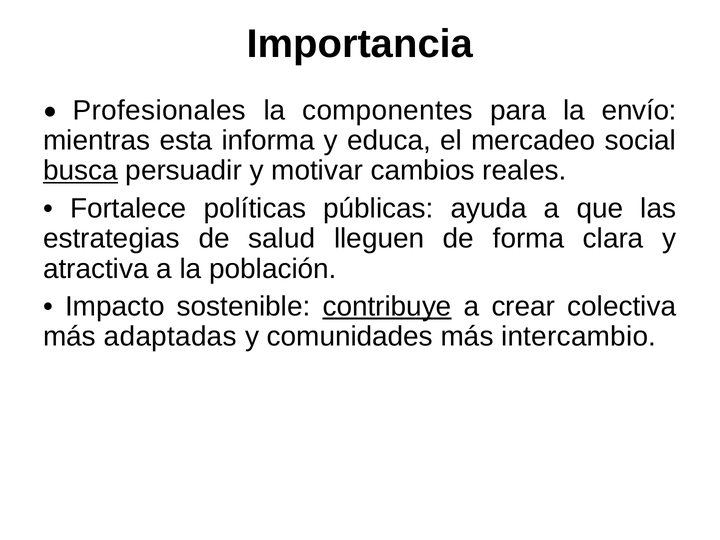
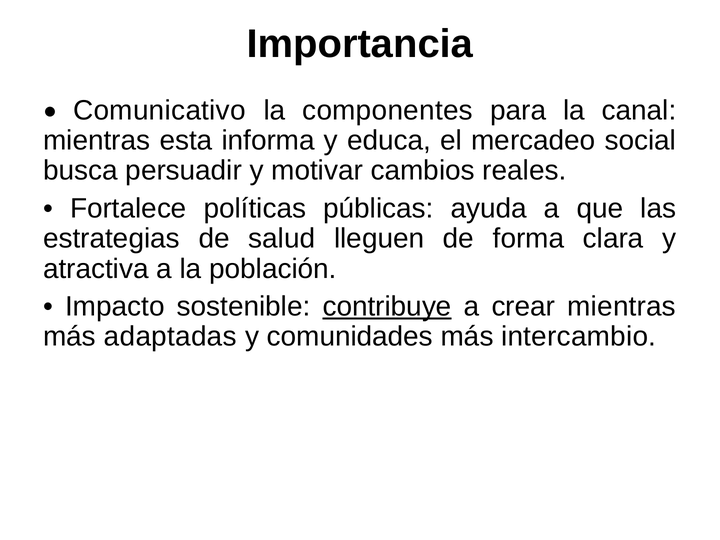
Profesionales: Profesionales -> Comunicativo (159, 110)
envío: envío -> canal (639, 110)
busca underline: present -> none (81, 171)
crear colectiva: colectiva -> mientras (622, 306)
